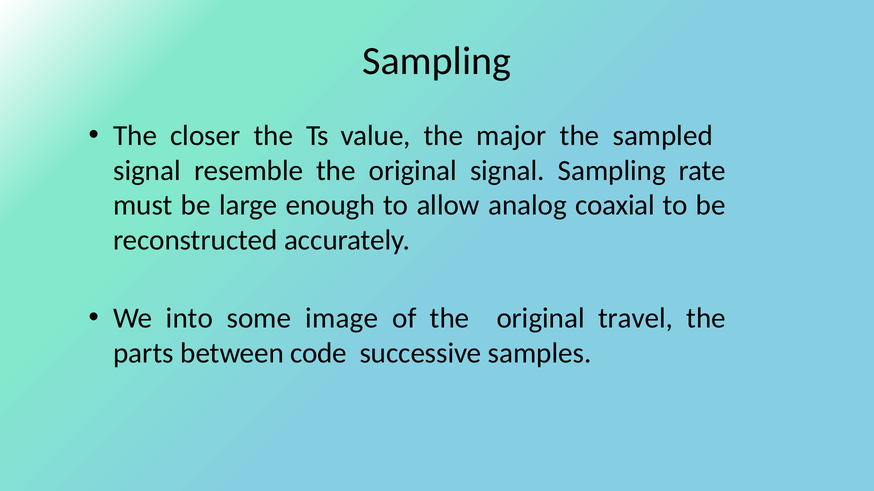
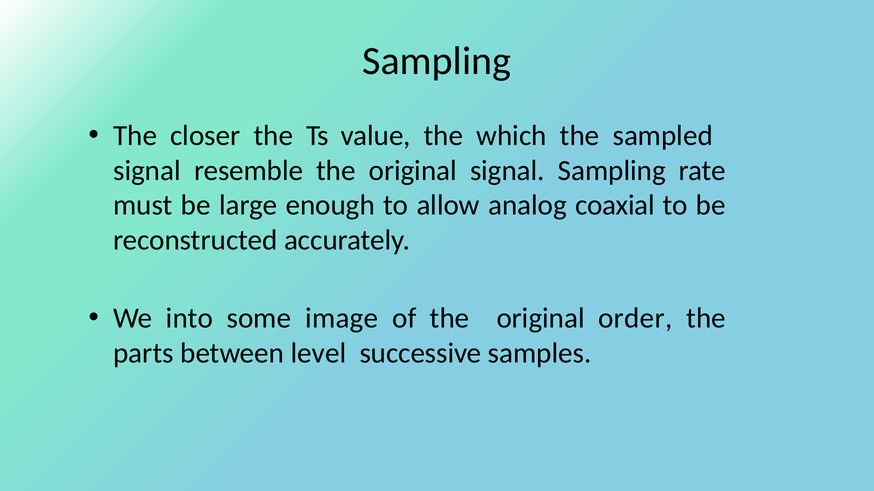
major: major -> which (511, 136)
travel: travel -> order (635, 318)
code: code -> level (318, 353)
